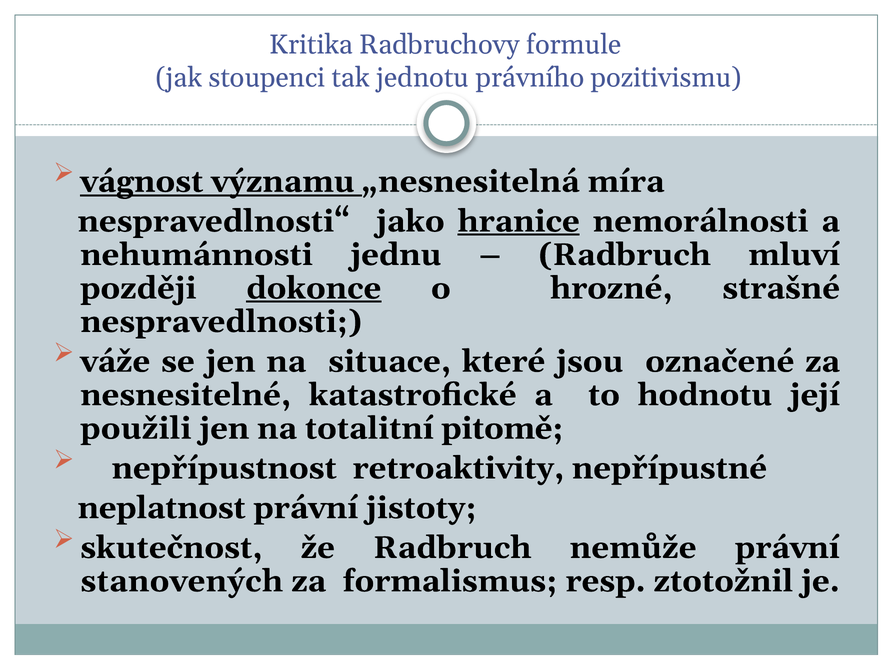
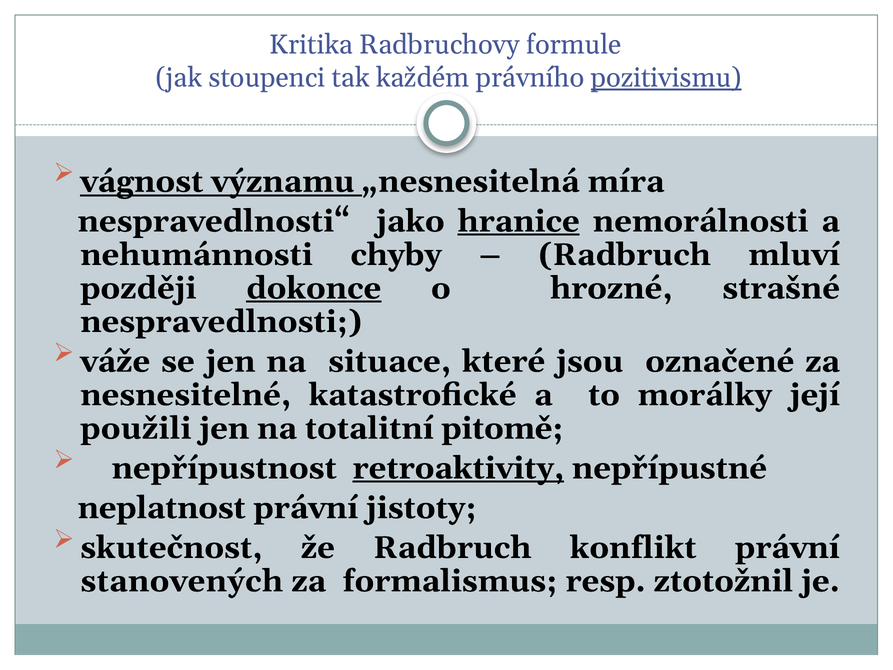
jednotu: jednotu -> každém (423, 78)
pozitivismu underline: none -> present (666, 78)
jednu: jednu -> chyby (396, 255)
hodnotu: hodnotu -> morálky (705, 395)
retroaktivity underline: none -> present (458, 468)
nemůže: nemůže -> konflikt (633, 547)
